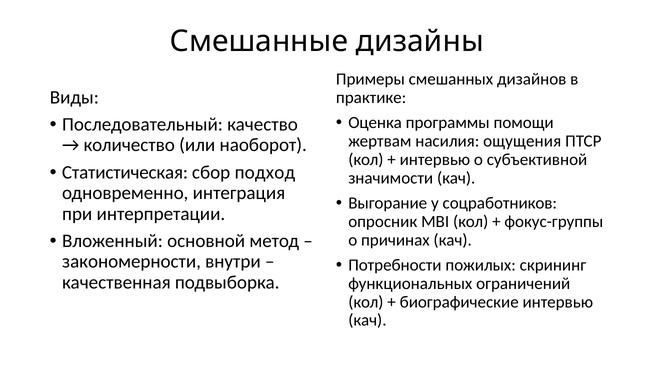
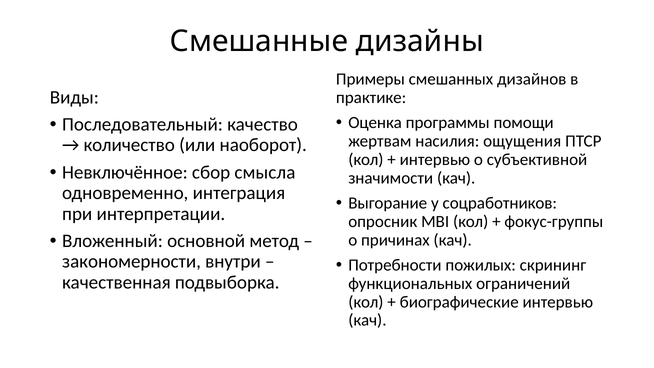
Статистическая: Статистическая -> Невключённое (125, 173)
подход: подход -> смысла (265, 173)
